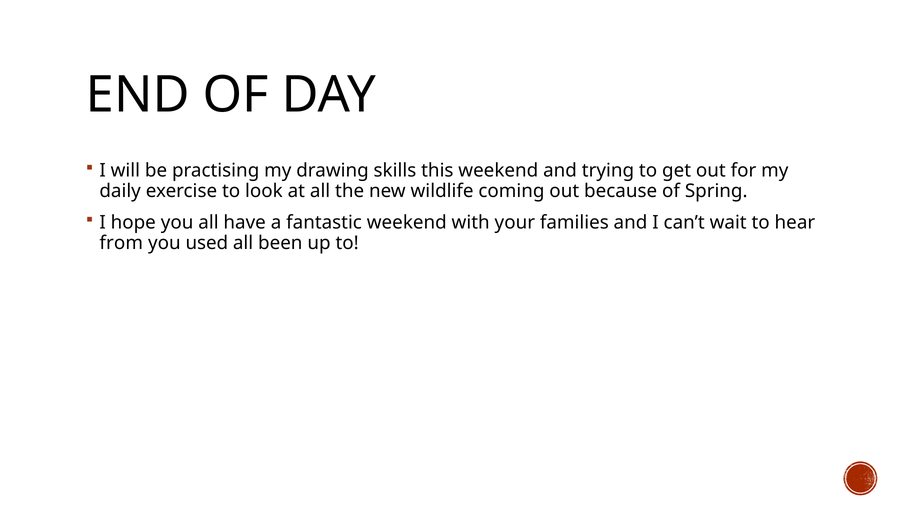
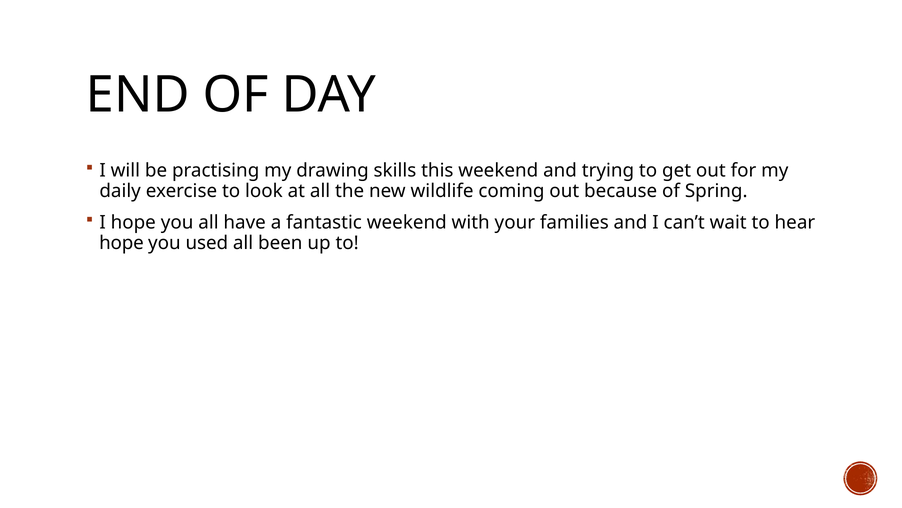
from: from -> hope (121, 243)
